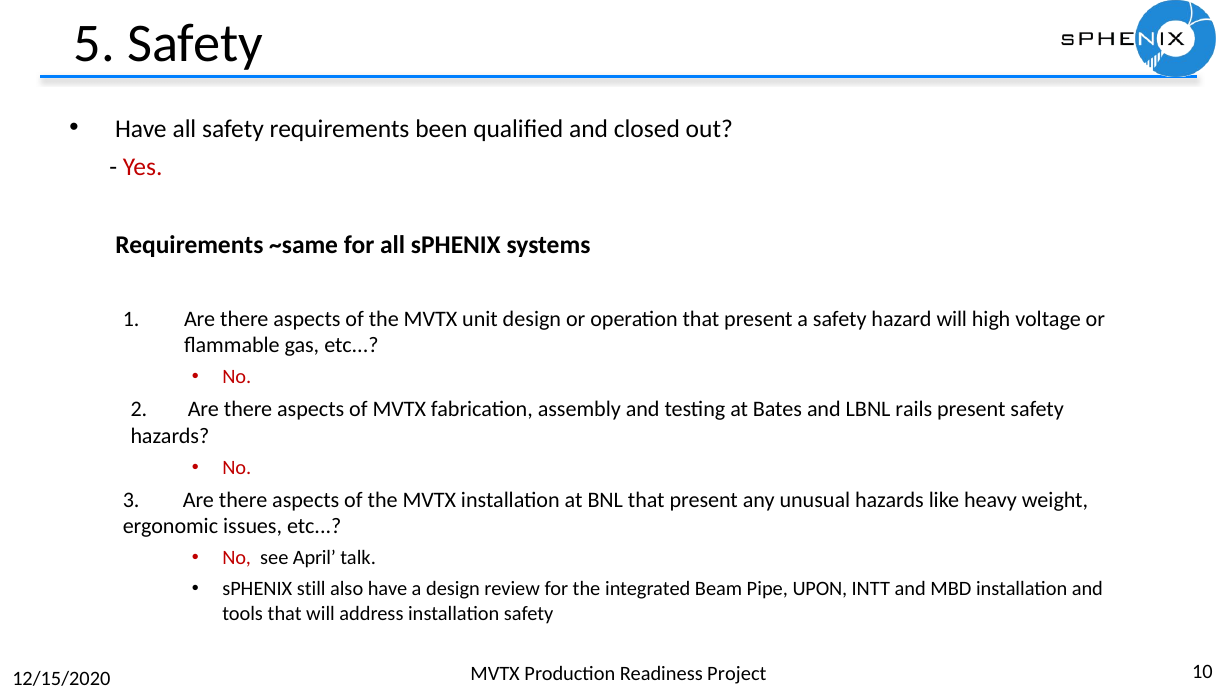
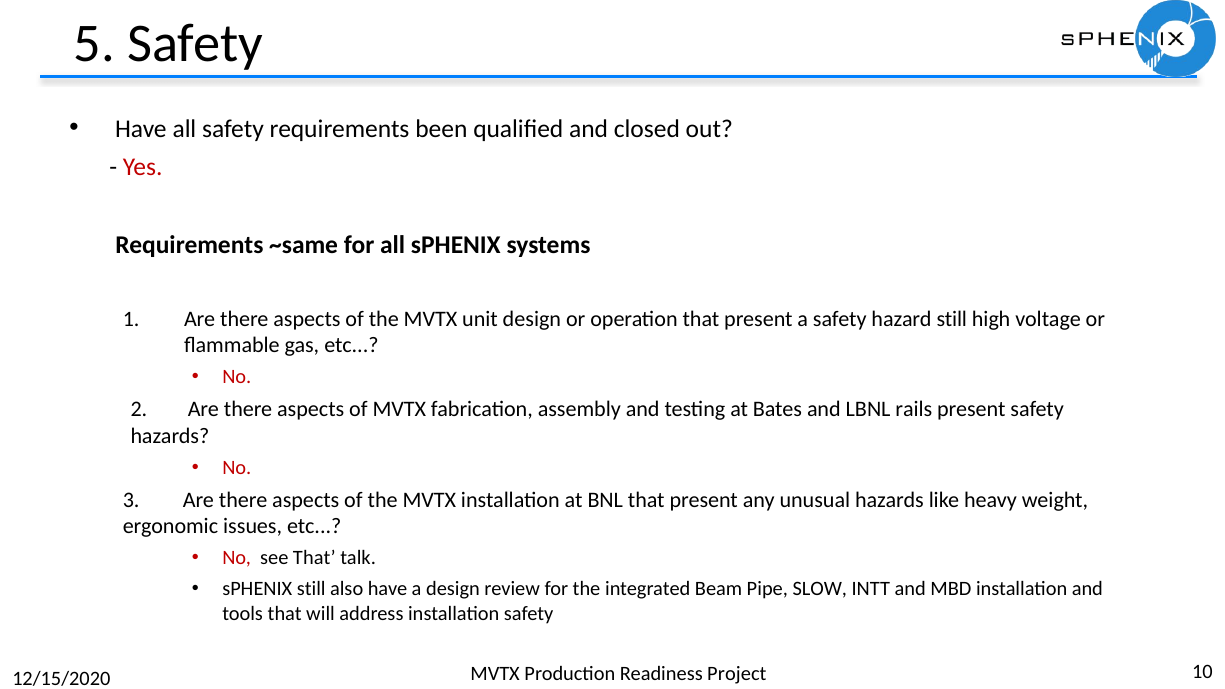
hazard will: will -> still (952, 319)
see April: April -> That (314, 558)
UPON: UPON -> SLOW (820, 589)
